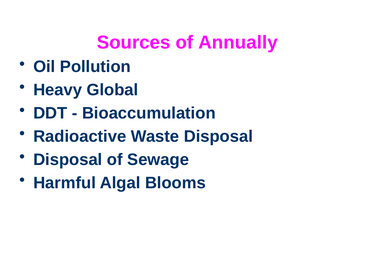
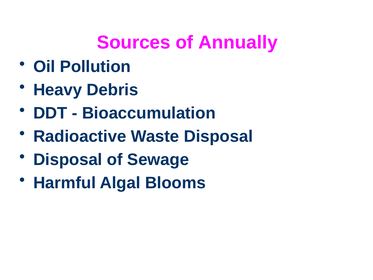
Global: Global -> Debris (113, 90)
